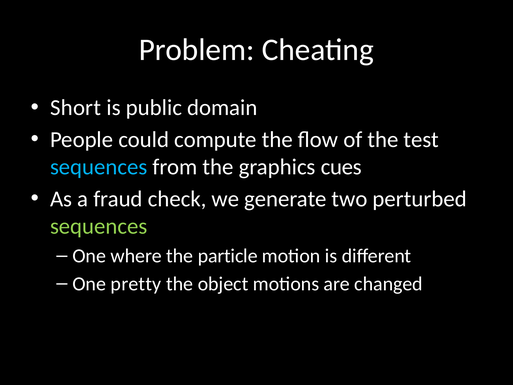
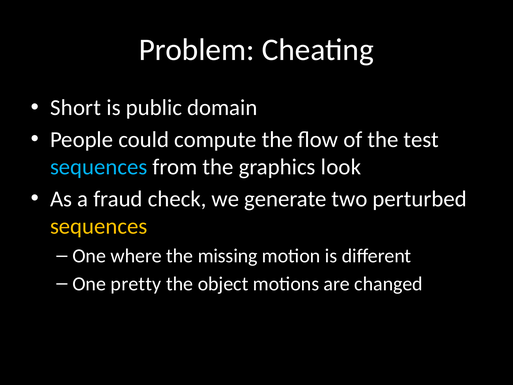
cues: cues -> look (341, 167)
sequences colour: light green -> yellow (99, 226)
particle: particle -> missing (228, 256)
